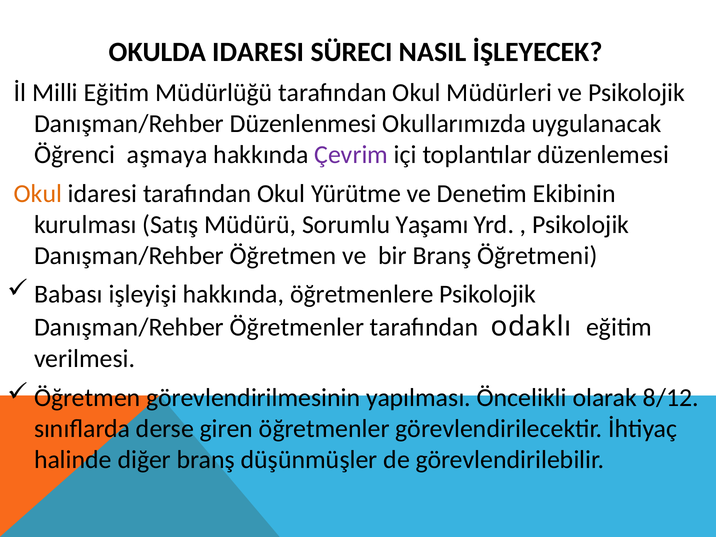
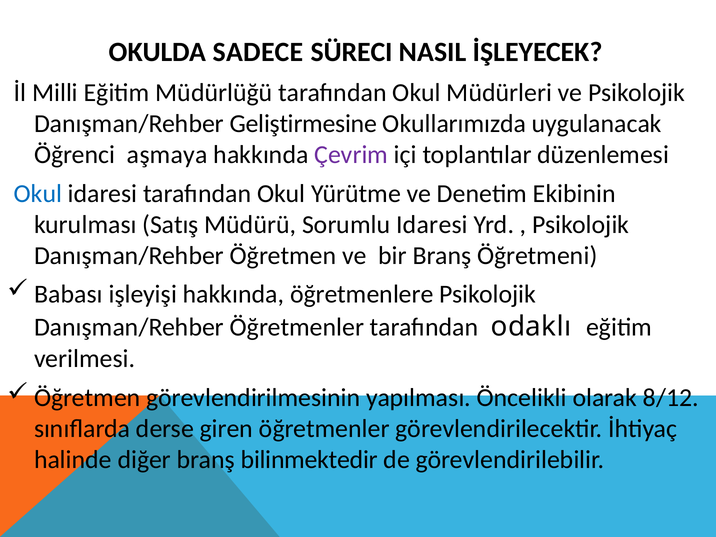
OKULDA IDARESI: IDARESI -> SADECE (258, 52)
Düzenlenmesi: Düzenlenmesi -> Geliştirmesine (303, 124)
Okul colour: orange -> blue (38, 193)
Sorumlu Yaşamı: Yaşamı -> Idaresi (432, 224)
düşünmüşler: düşünmüşler -> bilinmektedir (309, 460)
